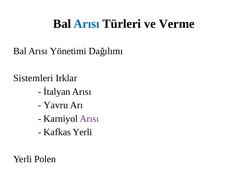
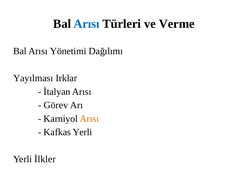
Sistemleri: Sistemleri -> Yayılması (33, 78)
Yavru: Yavru -> Görev (56, 105)
Arısı colour: purple -> orange (89, 119)
Polen: Polen -> İlkler (45, 159)
